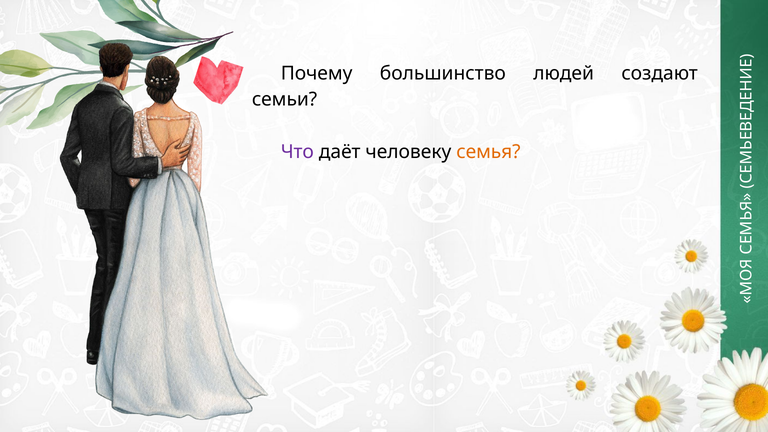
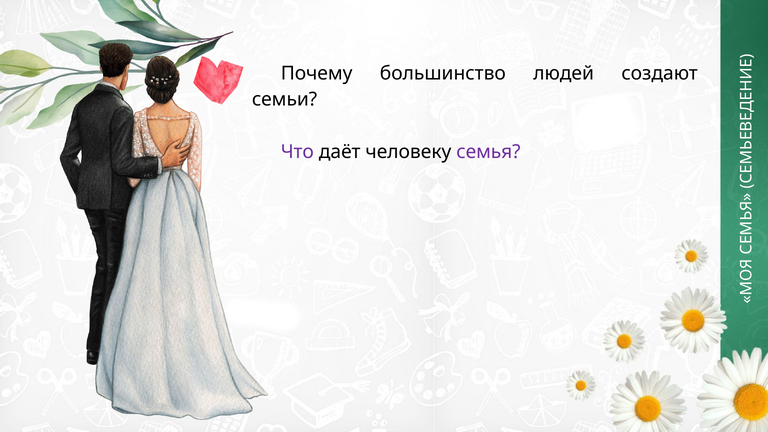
семья colour: orange -> purple (488, 152)
